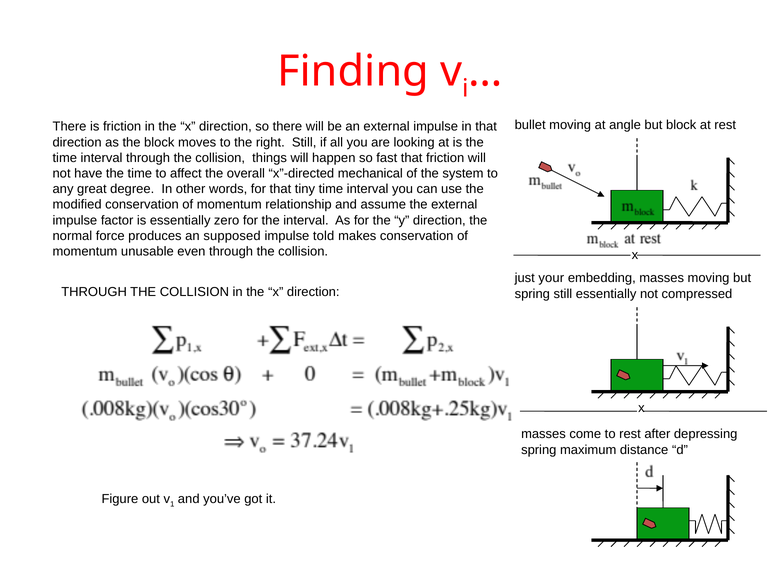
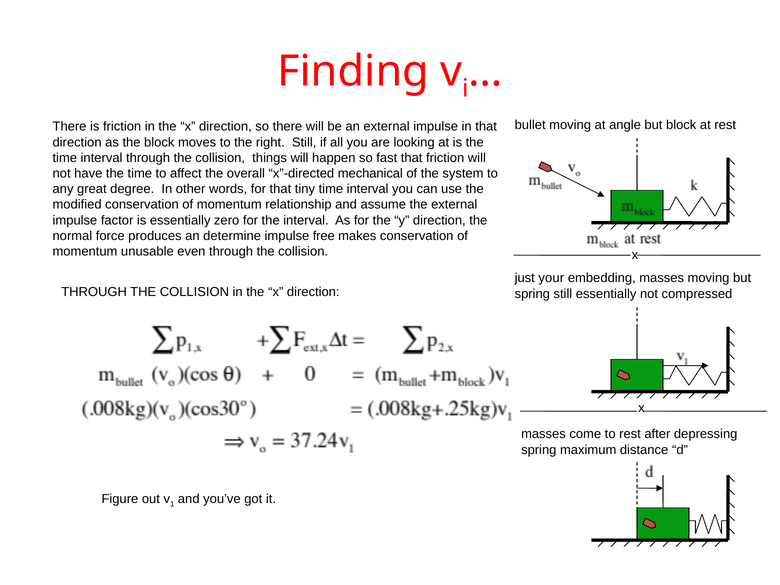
supposed: supposed -> determine (232, 236)
told: told -> free (324, 236)
